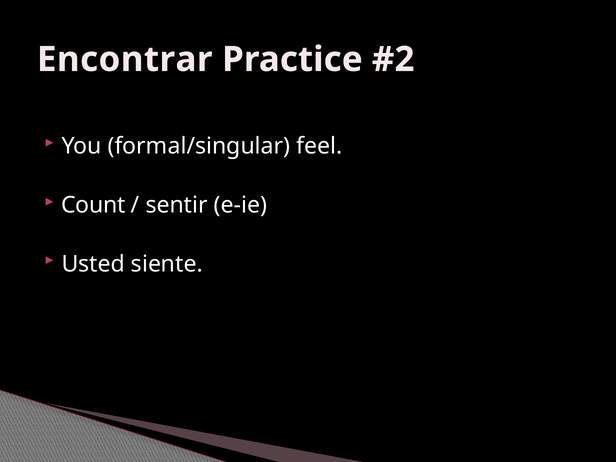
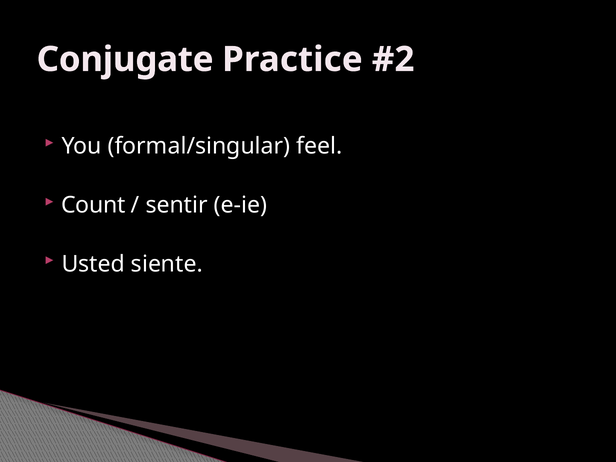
Encontrar: Encontrar -> Conjugate (125, 59)
